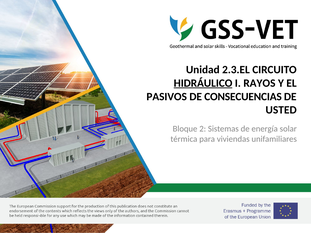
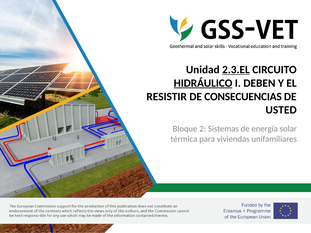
2.3.EL underline: none -> present (236, 70)
RAYOS: RAYOS -> DEBEN (259, 83)
PASIVOS: PASIVOS -> RESISTIR (167, 97)
